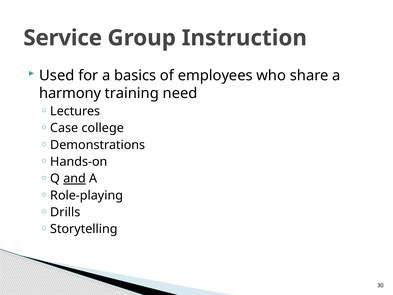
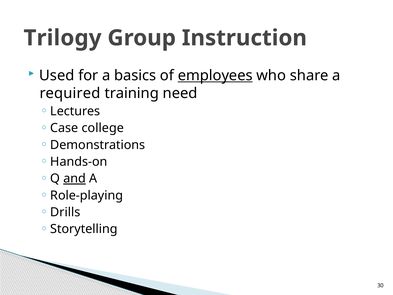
Service: Service -> Trilogy (63, 38)
employees underline: none -> present (215, 75)
harmony: harmony -> required (70, 93)
